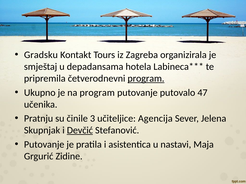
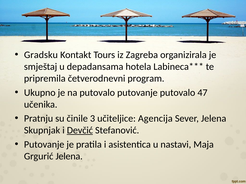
program underline: present -> none (146, 79)
na program: program -> putovalo (97, 93)
Grgurić Zidine: Zidine -> Jelena (69, 157)
